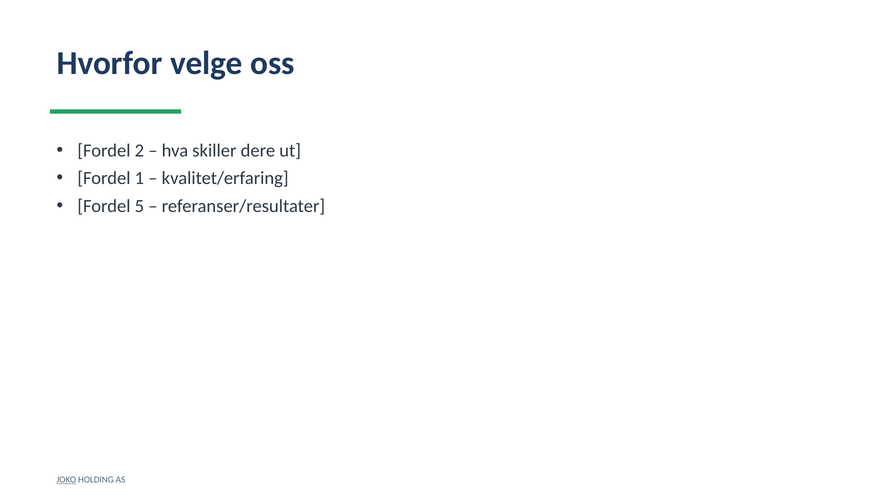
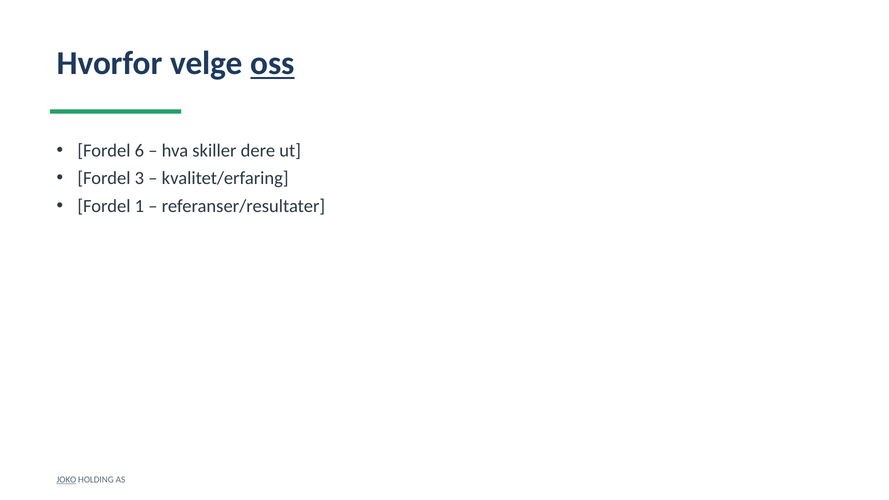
oss underline: none -> present (272, 63)
2: 2 -> 6 (139, 151)
1: 1 -> 3 (139, 178)
5: 5 -> 1 (139, 206)
